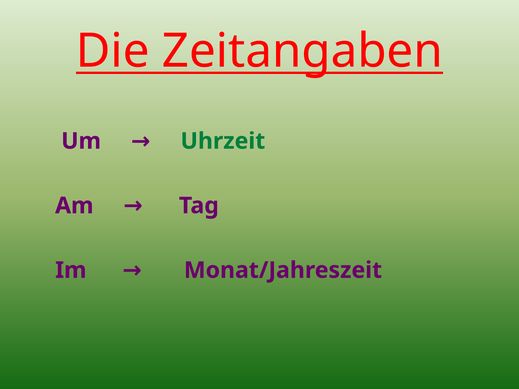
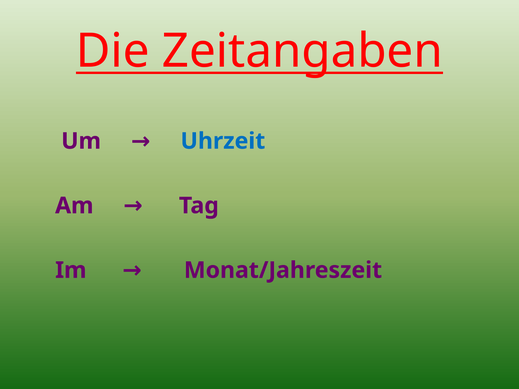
Uhrzeit colour: green -> blue (223, 141)
